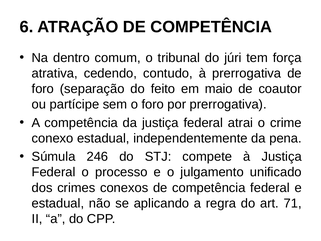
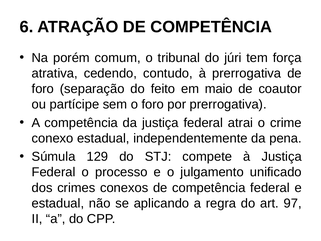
dentro: dentro -> porém (71, 58)
246: 246 -> 129 (97, 157)
71: 71 -> 97 (293, 203)
